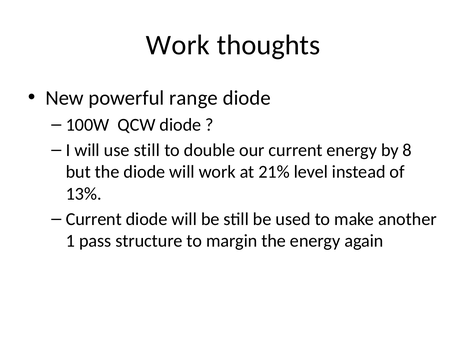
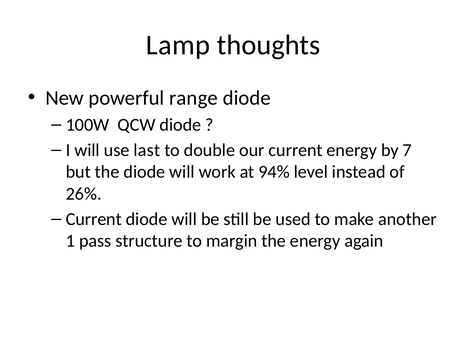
Work: Work -> Lamp (178, 45)
use still: still -> last (147, 150)
8: 8 -> 7 (407, 150)
21%: 21% -> 94% (274, 172)
13%: 13% -> 26% (84, 193)
